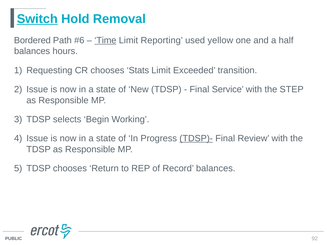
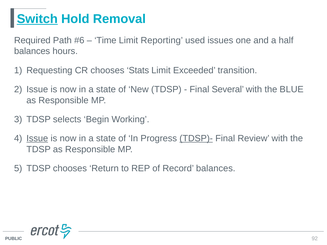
Bordered: Bordered -> Required (32, 40)
Time underline: present -> none (105, 40)
yellow: yellow -> issues (220, 40)
Service: Service -> Several (228, 89)
STEP: STEP -> BLUE (292, 89)
Issue underline: none -> present (37, 139)
